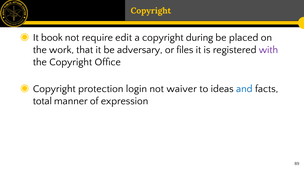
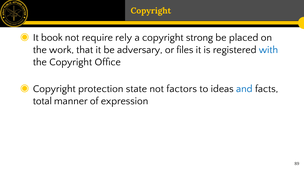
edit: edit -> rely (124, 38)
during: during -> strong (200, 38)
with colour: purple -> blue (268, 50)
login: login -> state (136, 89)
waiver: waiver -> factors (182, 89)
